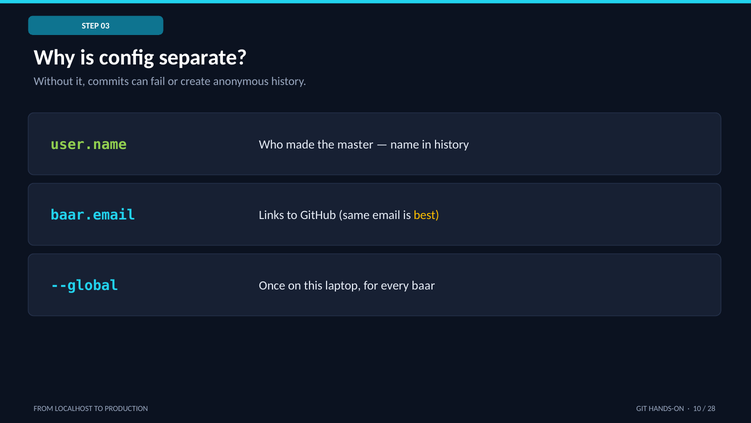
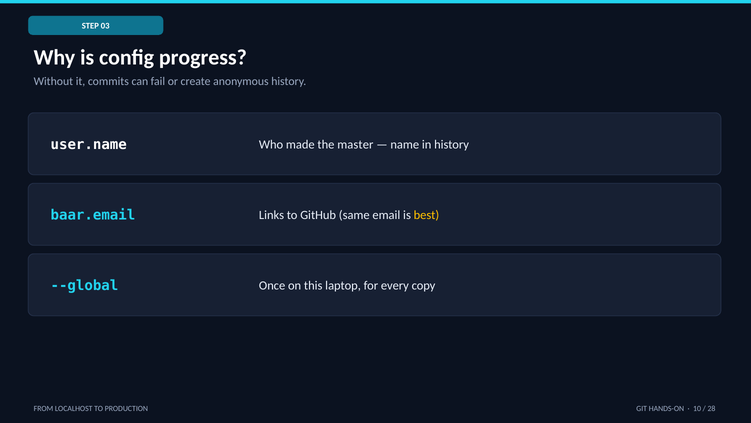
separate: separate -> progress (203, 58)
user.name colour: light green -> white (89, 145)
baar: baar -> copy (424, 285)
